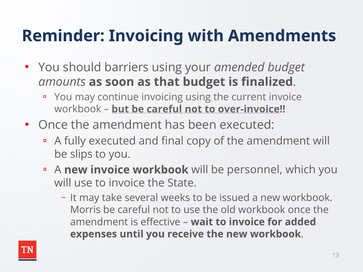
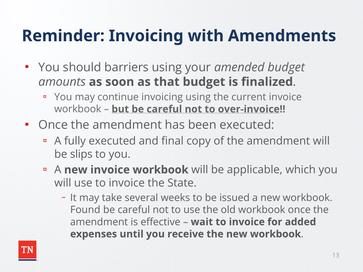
personnel: personnel -> applicable (255, 170)
Morris: Morris -> Found (85, 210)
